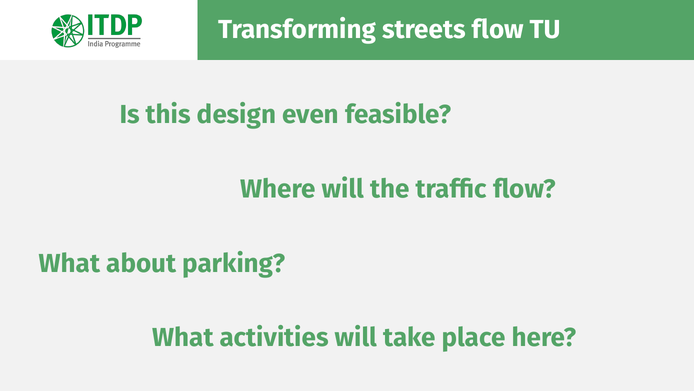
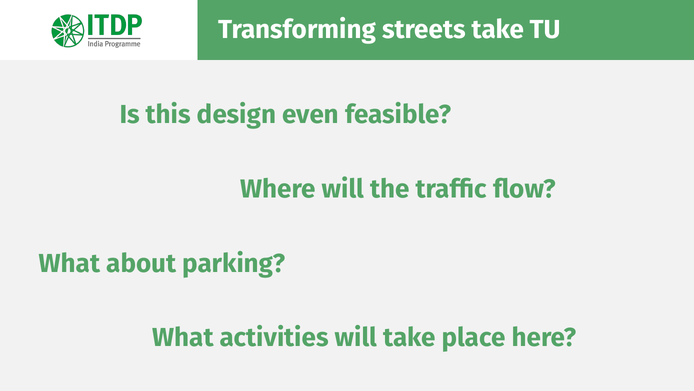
streets flow: flow -> take (498, 30)
